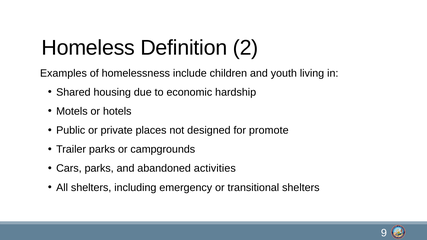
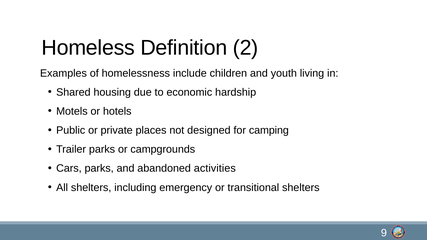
promote: promote -> camping (269, 131)
